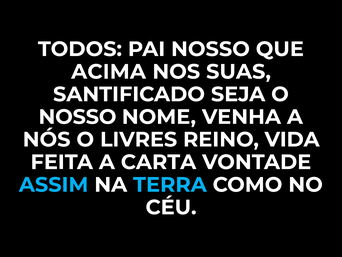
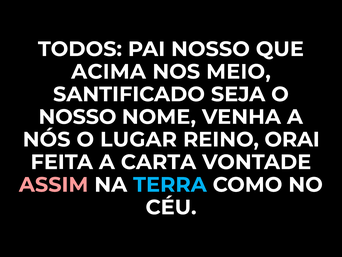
SUAS: SUAS -> MEIO (238, 72)
LIVRES: LIVRES -> LUGAR (138, 139)
VIDA: VIDA -> ORAI (292, 139)
ASSIM colour: light blue -> pink (54, 184)
